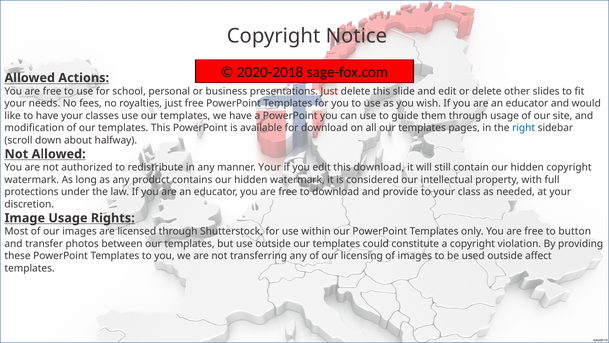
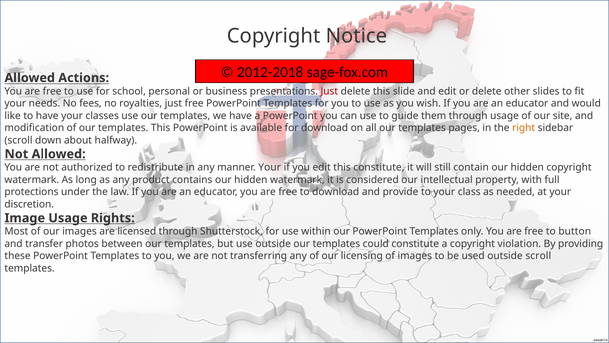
2020-2018: 2020-2018 -> 2012-2018 (270, 72)
right colour: blue -> orange (524, 128)
this download: download -> constitute (379, 167)
outside affect: affect -> scroll (538, 256)
